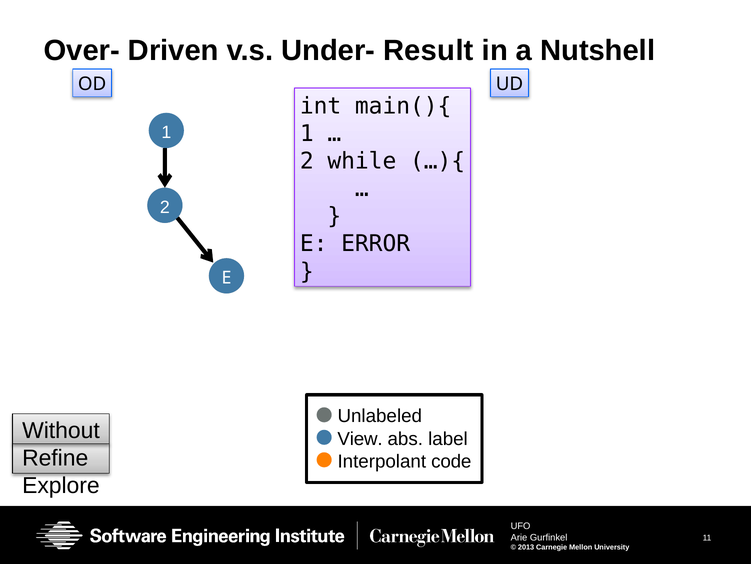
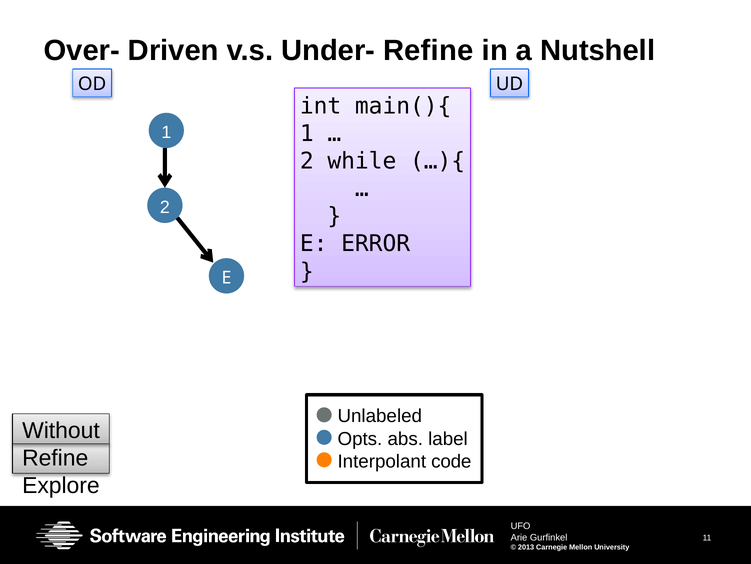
Under- Result: Result -> Refine (428, 50)
View: View -> Opts (360, 438)
